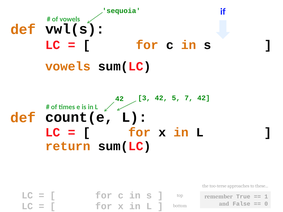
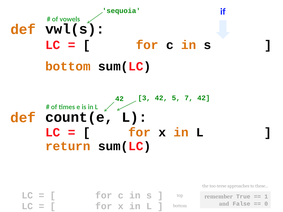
vowels: vowels -> bottom (68, 66)
